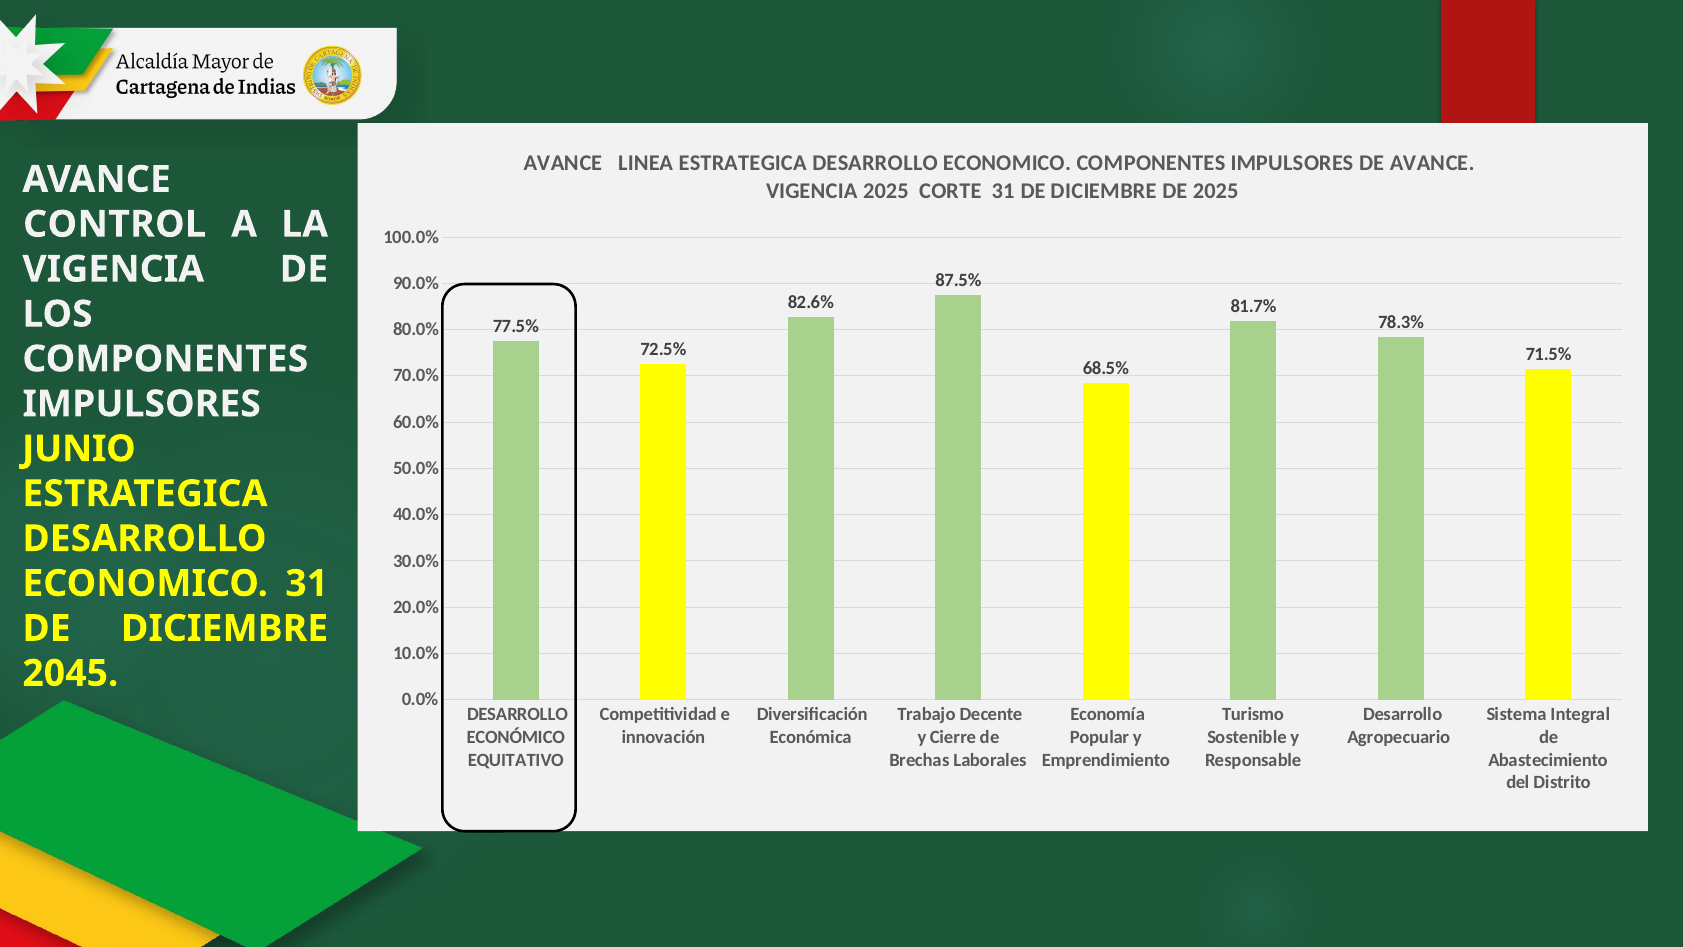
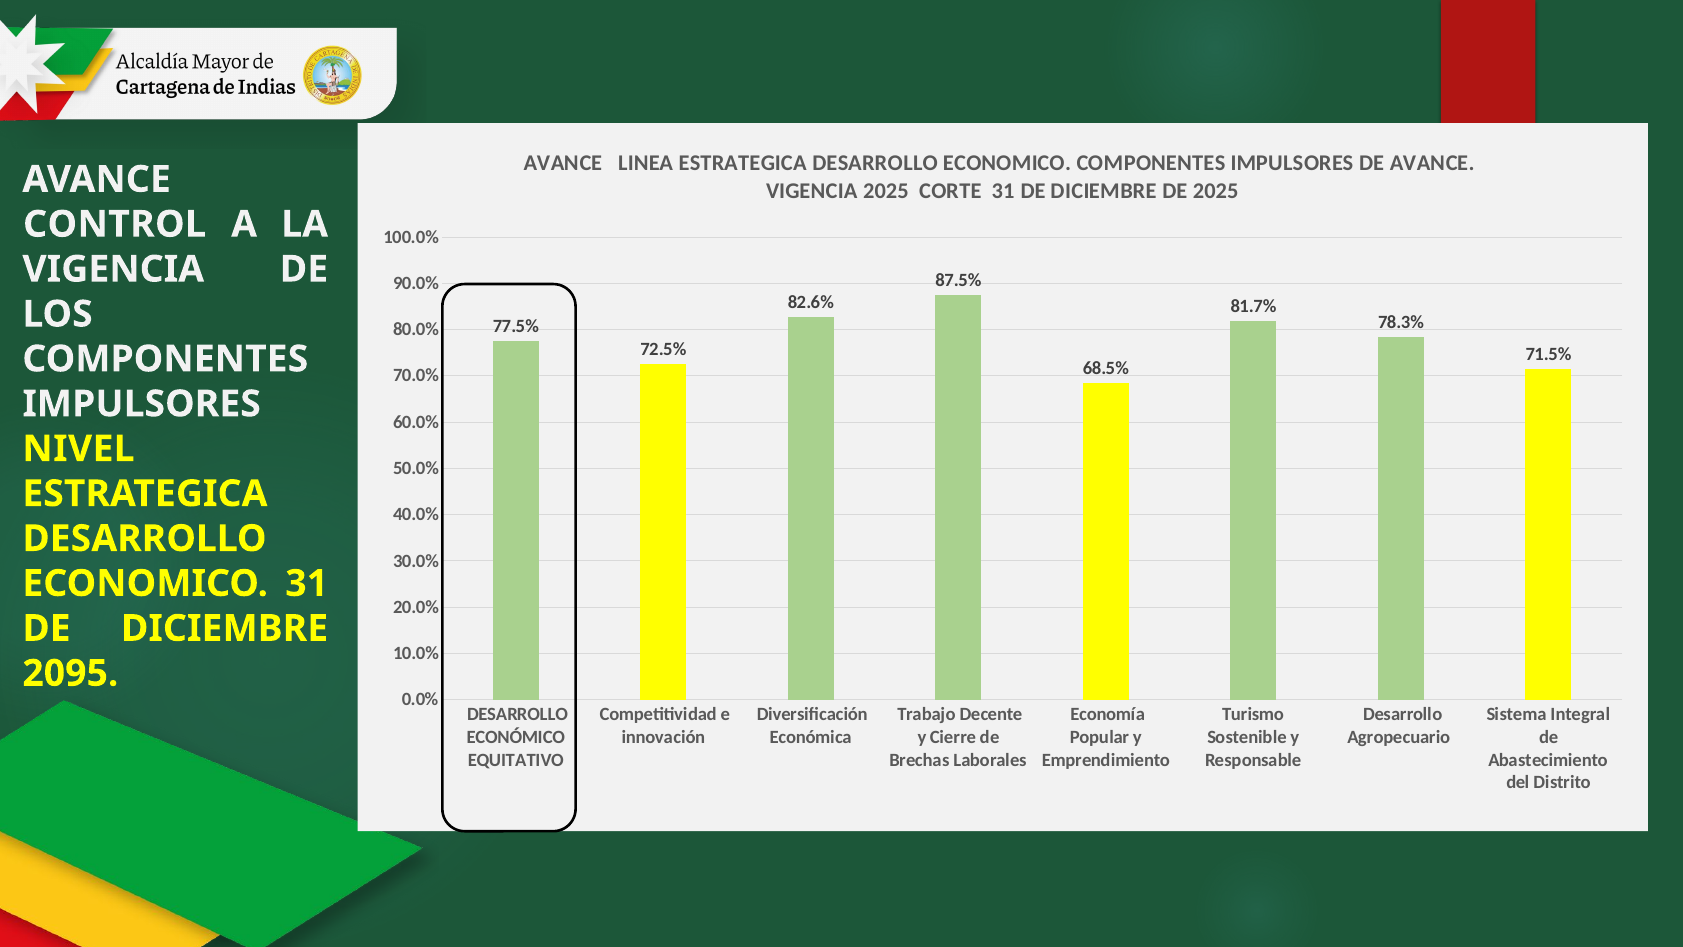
JUNIO: JUNIO -> NIVEL (79, 449)
2045: 2045 -> 2095 (70, 673)
